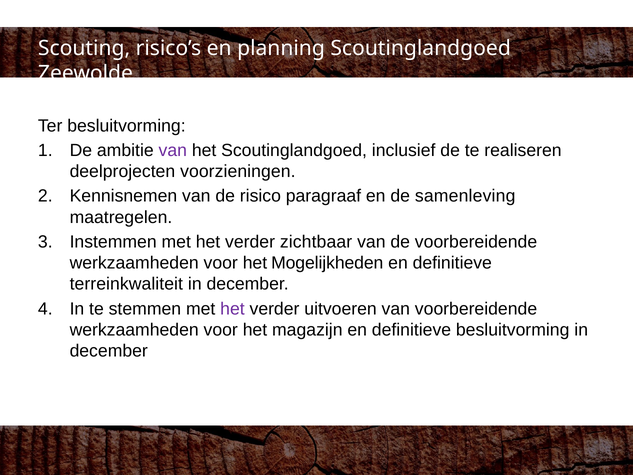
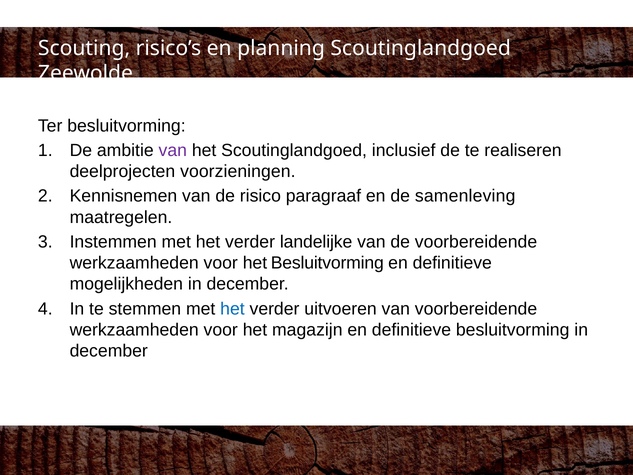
zichtbaar: zichtbaar -> landelijke (316, 242)
het Mogelijkheden: Mogelijkheden -> Besluitvorming (327, 263)
terreinkwaliteit: terreinkwaliteit -> mogelijkheden (126, 284)
het colour: purple -> blue (232, 309)
